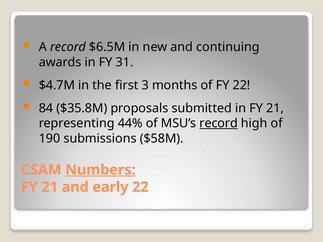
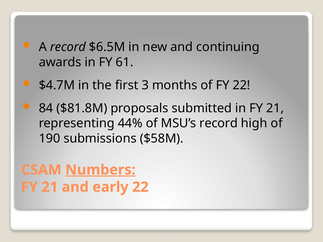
31: 31 -> 61 (125, 62)
$35.8M: $35.8M -> $81.8M (82, 108)
record underline: present -> none (219, 123)
